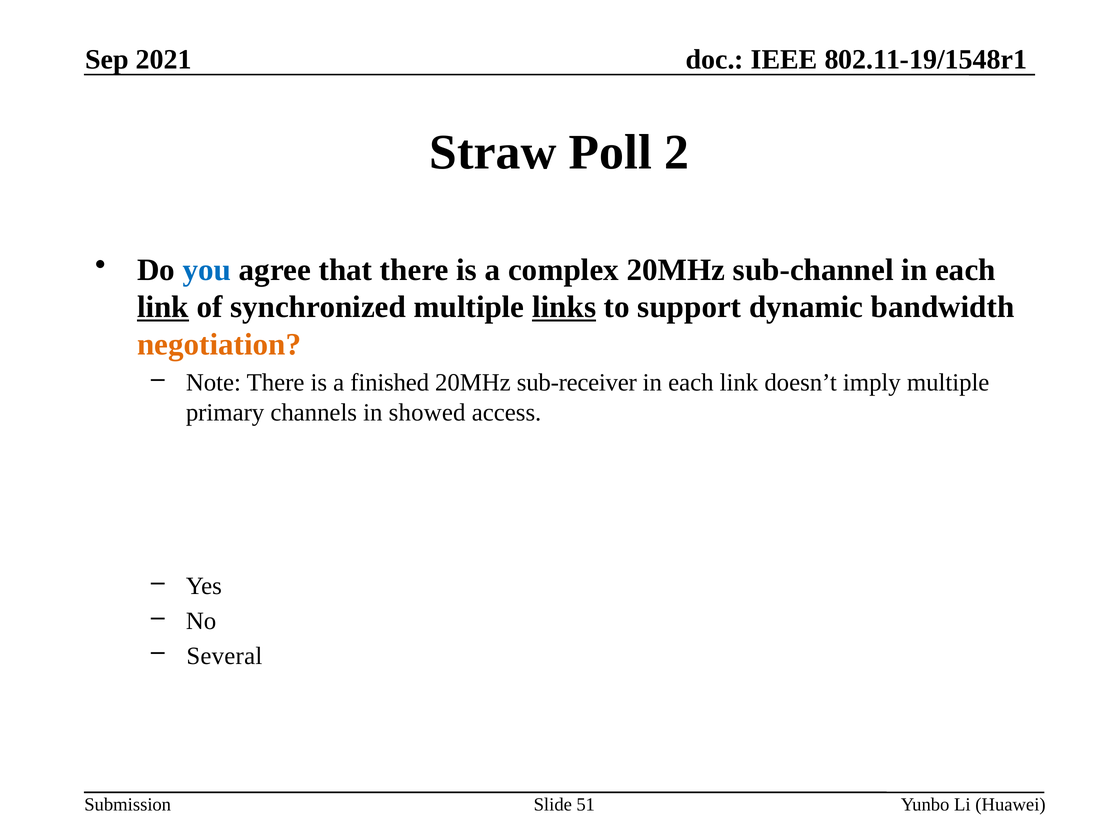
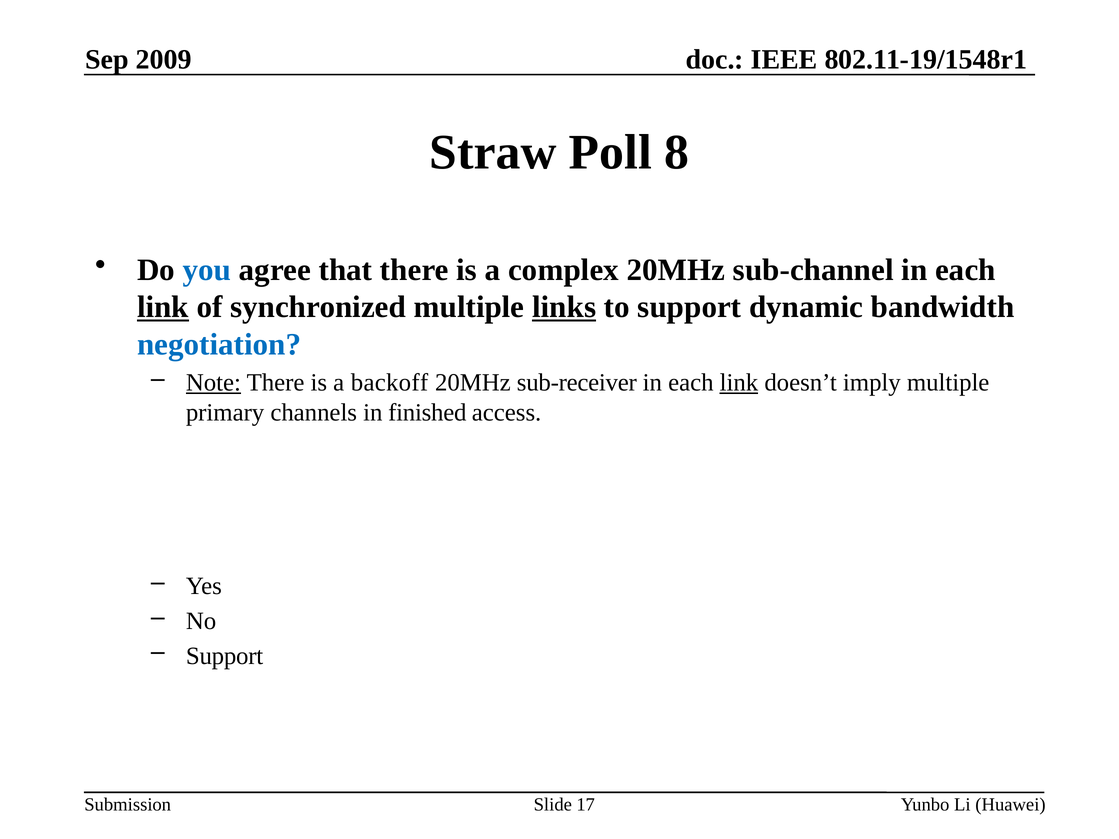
2021: 2021 -> 2009 (164, 60)
2: 2 -> 8 (677, 153)
negotiation colour: orange -> blue (219, 345)
Note underline: none -> present (213, 383)
finished: finished -> backoff (390, 383)
link underline: none -> present (739, 383)
showed: showed -> finished (427, 412)
Several: Several -> Support (225, 656)
51: 51 -> 17 (586, 805)
